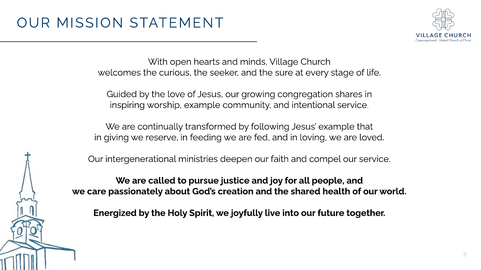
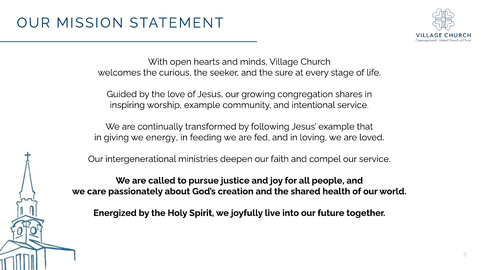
reserve: reserve -> energy (162, 138)
